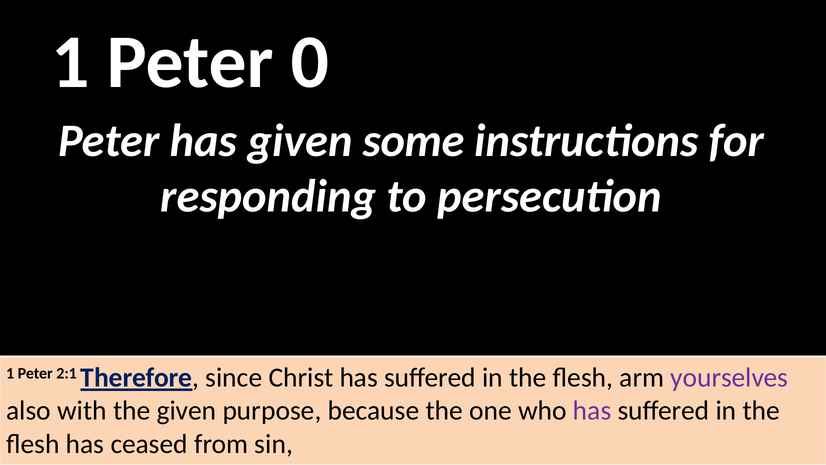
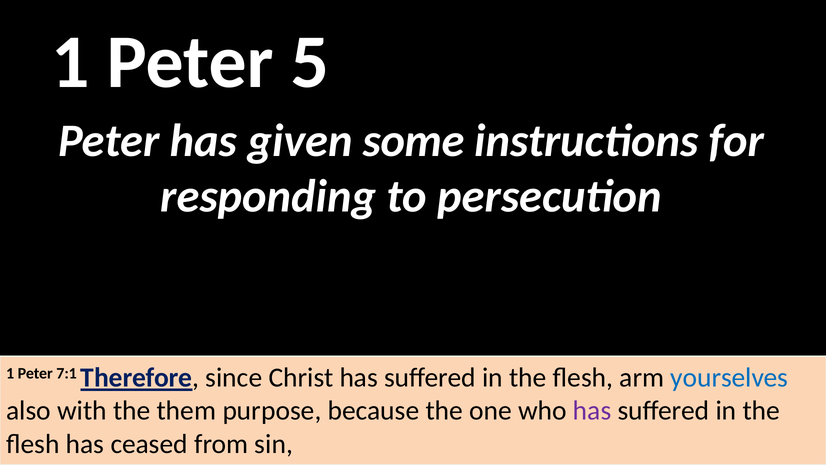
0: 0 -> 5 (310, 62)
2:1: 2:1 -> 7:1 (67, 373)
yourselves colour: purple -> blue (729, 377)
the given: given -> them (186, 411)
